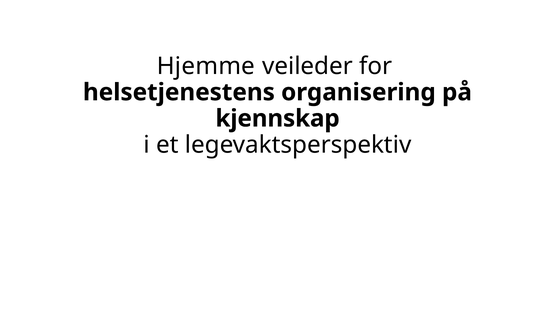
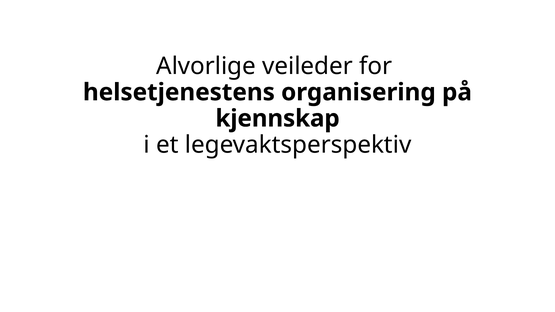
Hjemme: Hjemme -> Alvorlige (206, 66)
